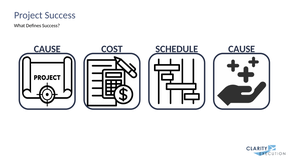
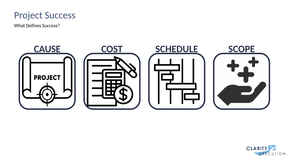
SCHEDULE CAUSE: CAUSE -> SCOPE (242, 49)
